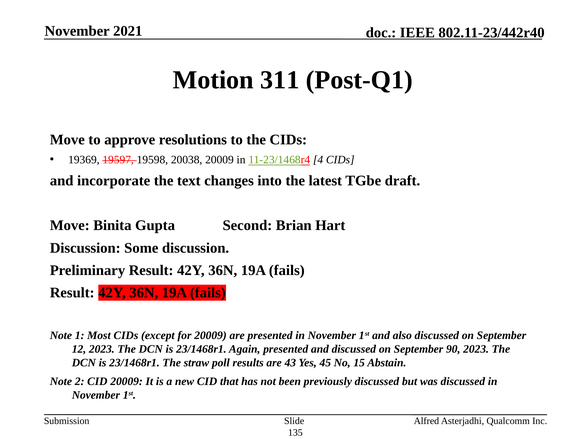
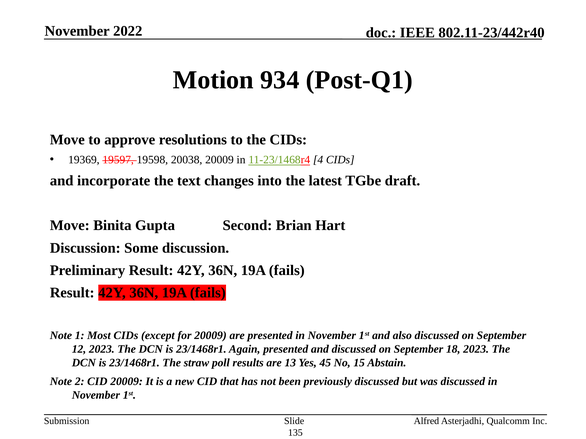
2021: 2021 -> 2022 (128, 31)
311: 311 -> 934 (280, 80)
90: 90 -> 18 (453, 350)
43: 43 -> 13 (290, 363)
